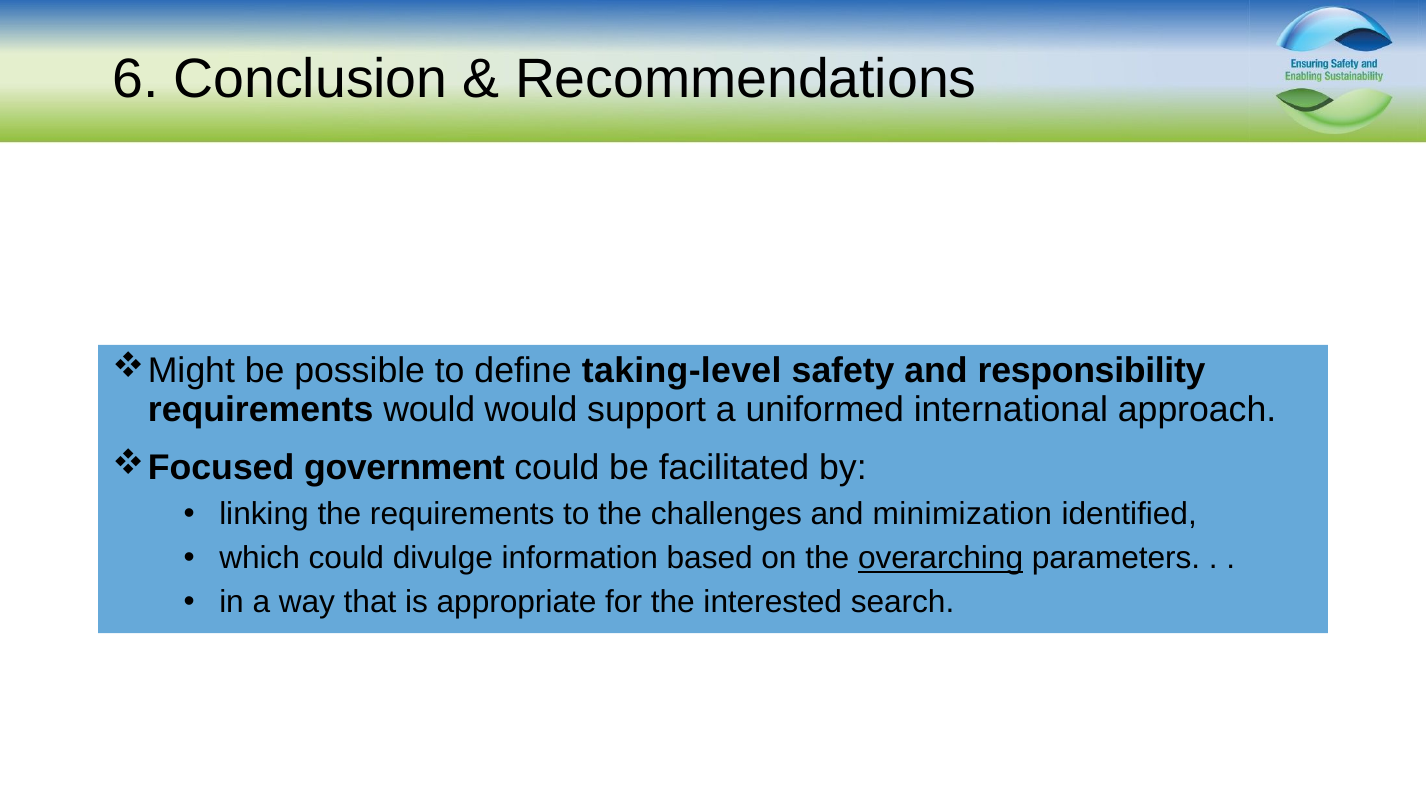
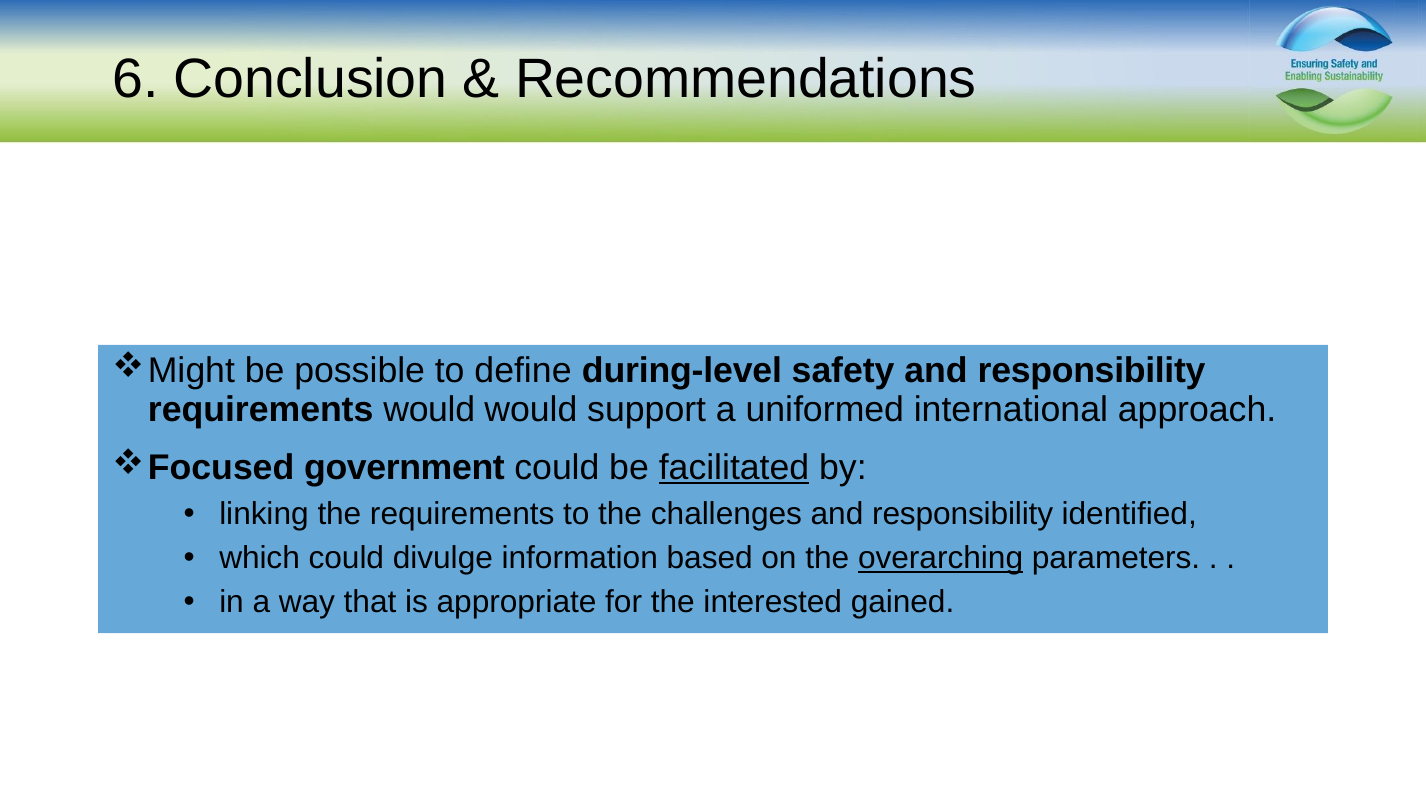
taking-level: taking-level -> during-level (682, 371)
facilitated underline: none -> present (734, 468)
challenges and minimization: minimization -> responsibility (963, 514)
search: search -> gained (903, 602)
